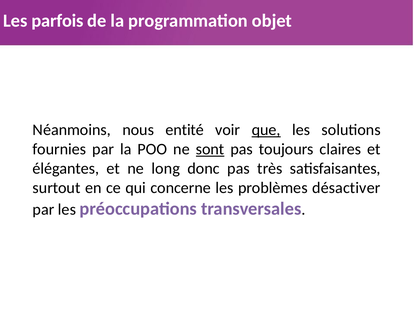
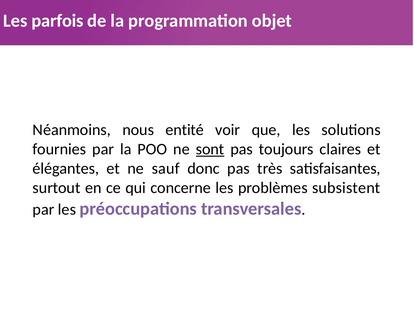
que underline: present -> none (266, 130)
long: long -> sauf (166, 168)
désactiver: désactiver -> subsistent (346, 188)
